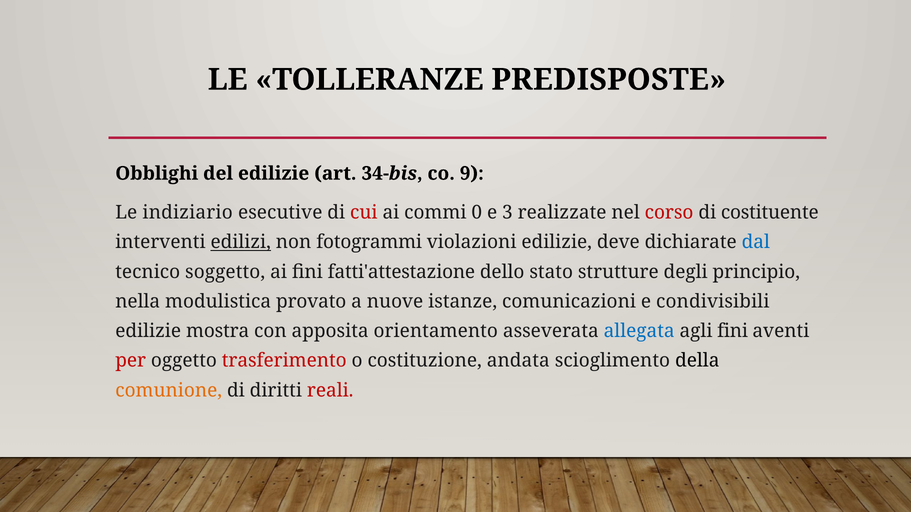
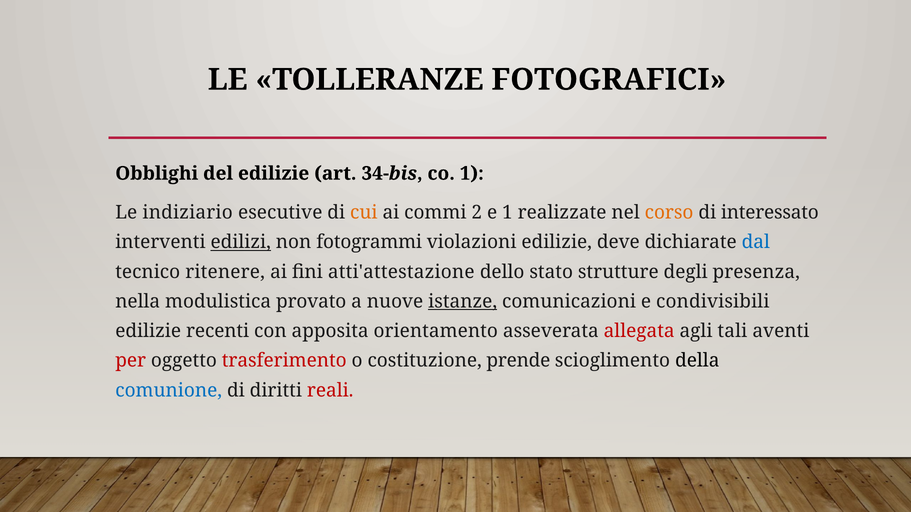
PREDISPOSTE: PREDISPOSTE -> FOTOGRAFICI (609, 80)
co 9: 9 -> 1 (472, 174)
cui colour: red -> orange (364, 213)
0: 0 -> 2 (477, 213)
e 3: 3 -> 1 (507, 213)
corso colour: red -> orange (669, 213)
costituente: costituente -> interessato (770, 213)
soggetto: soggetto -> ritenere (225, 272)
fatti'attestazione: fatti'attestazione -> atti'attestazione (401, 272)
principio: principio -> presenza (756, 272)
istanze underline: none -> present (463, 302)
mostra: mostra -> recenti (218, 331)
allegata colour: blue -> red (639, 331)
agli fini: fini -> tali (732, 331)
andata: andata -> prende (518, 361)
comunione colour: orange -> blue (169, 391)
